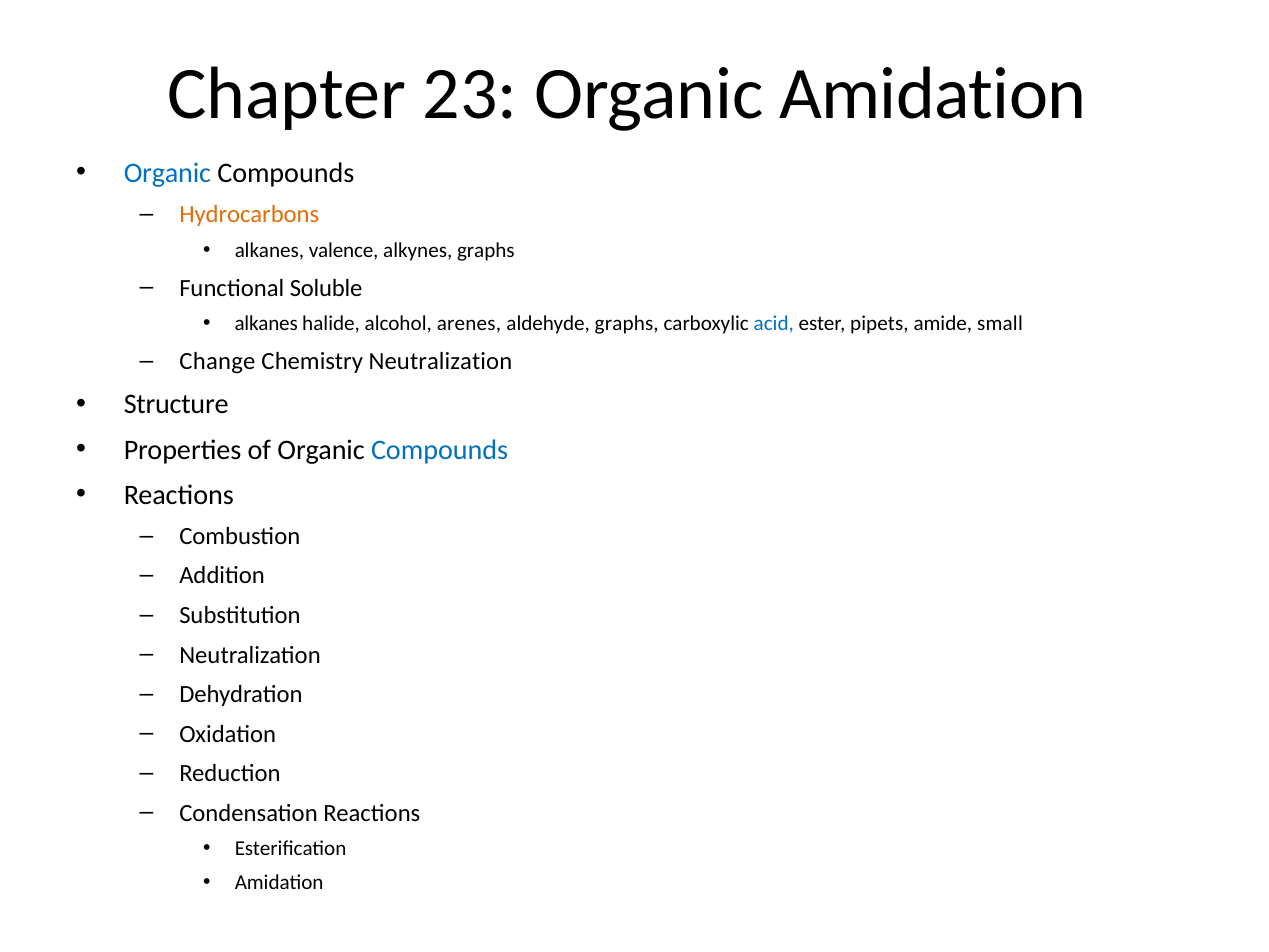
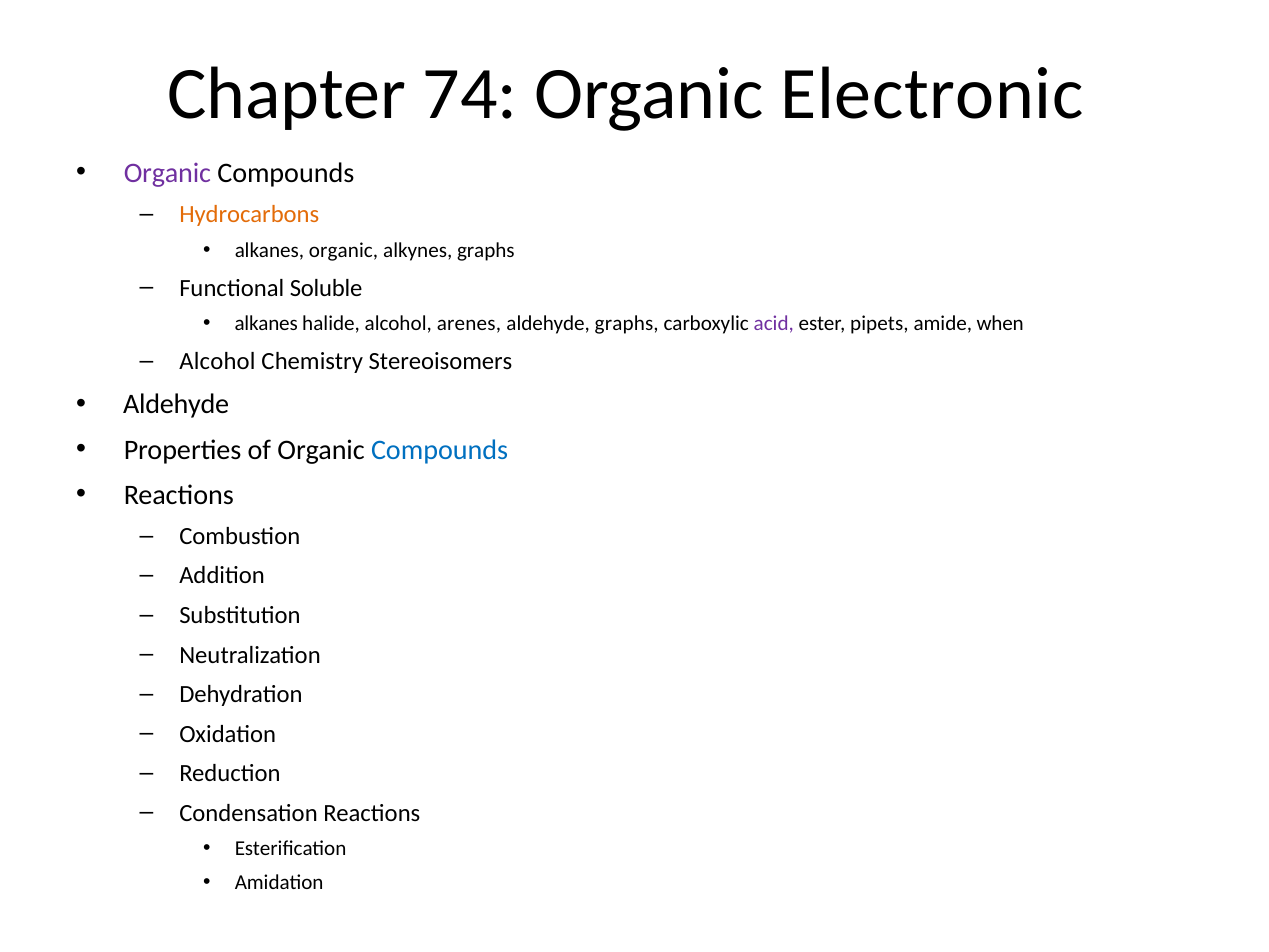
23: 23 -> 74 (470, 94)
Organic Amidation: Amidation -> Electronic (932, 94)
Organic colour: blue -> purple (167, 173)
alkanes valence: valence -> organic (344, 250)
acid colour: blue -> purple (774, 324)
small: small -> when (1000, 324)
Change: Change -> Alcohol (217, 361)
Chemistry Neutralization: Neutralization -> Stereoisomers (440, 361)
Structure: Structure -> Aldehyde (176, 405)
